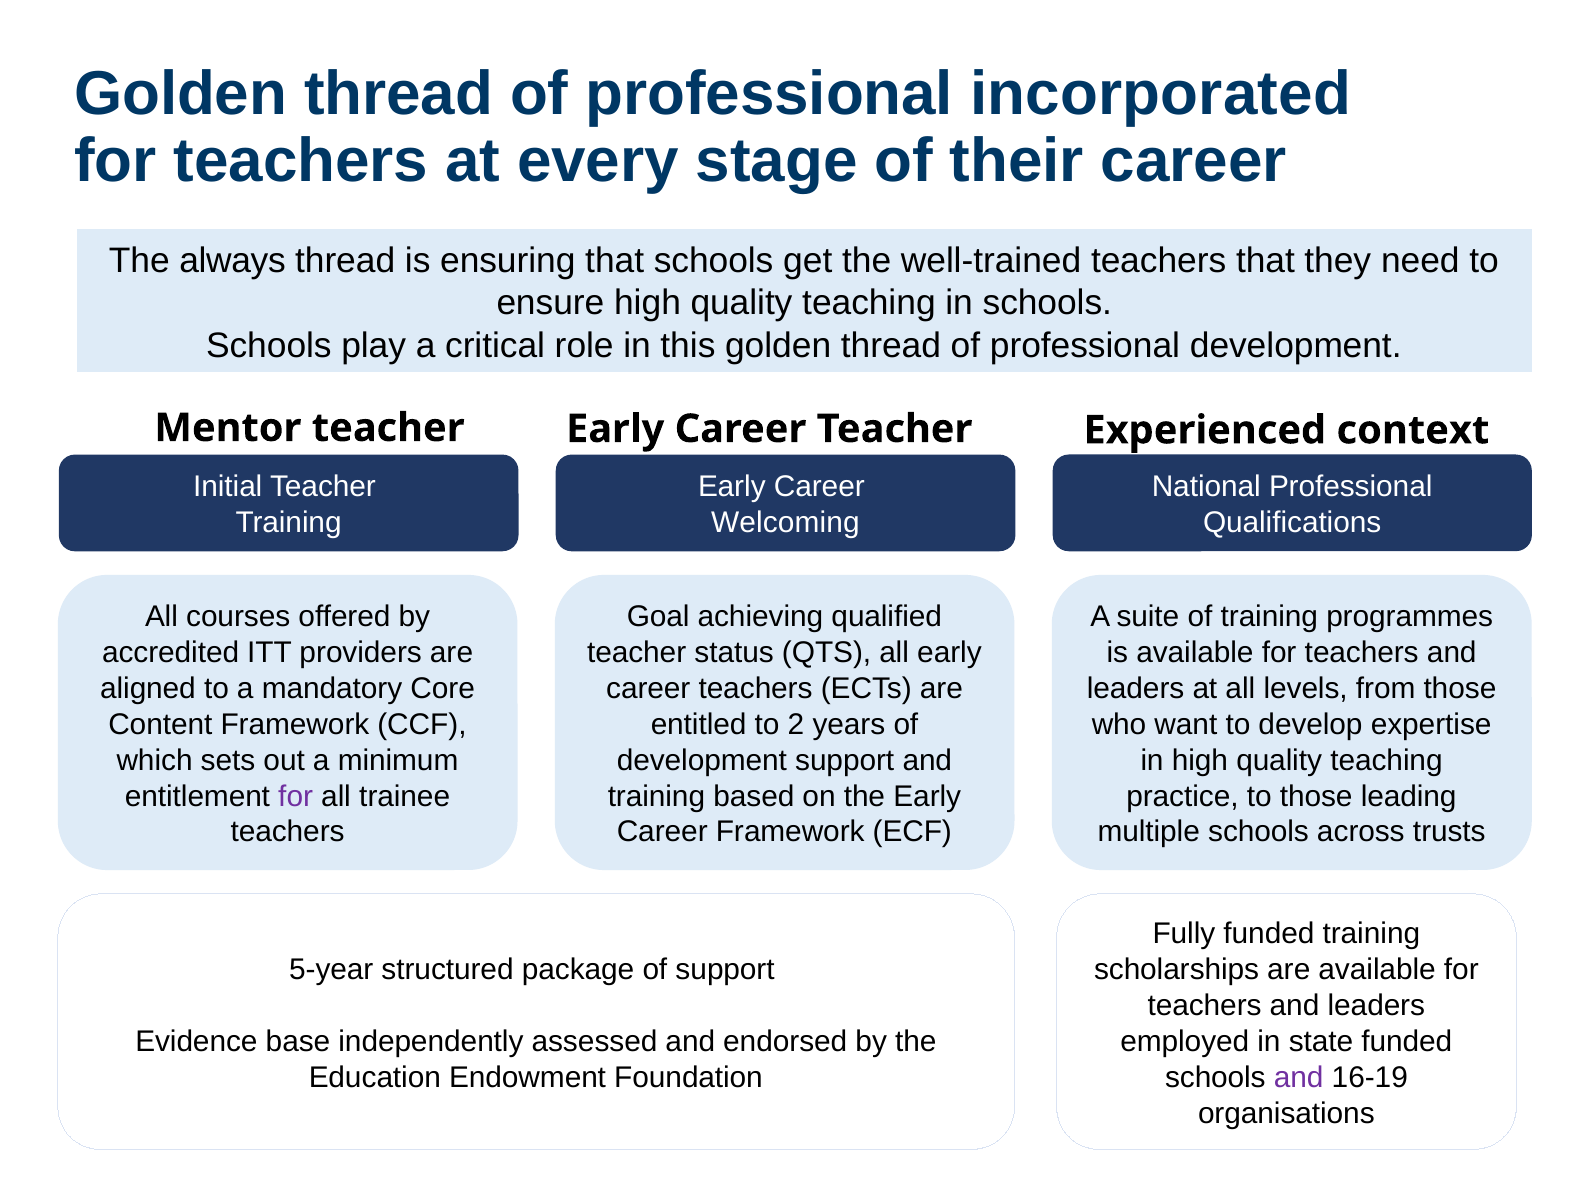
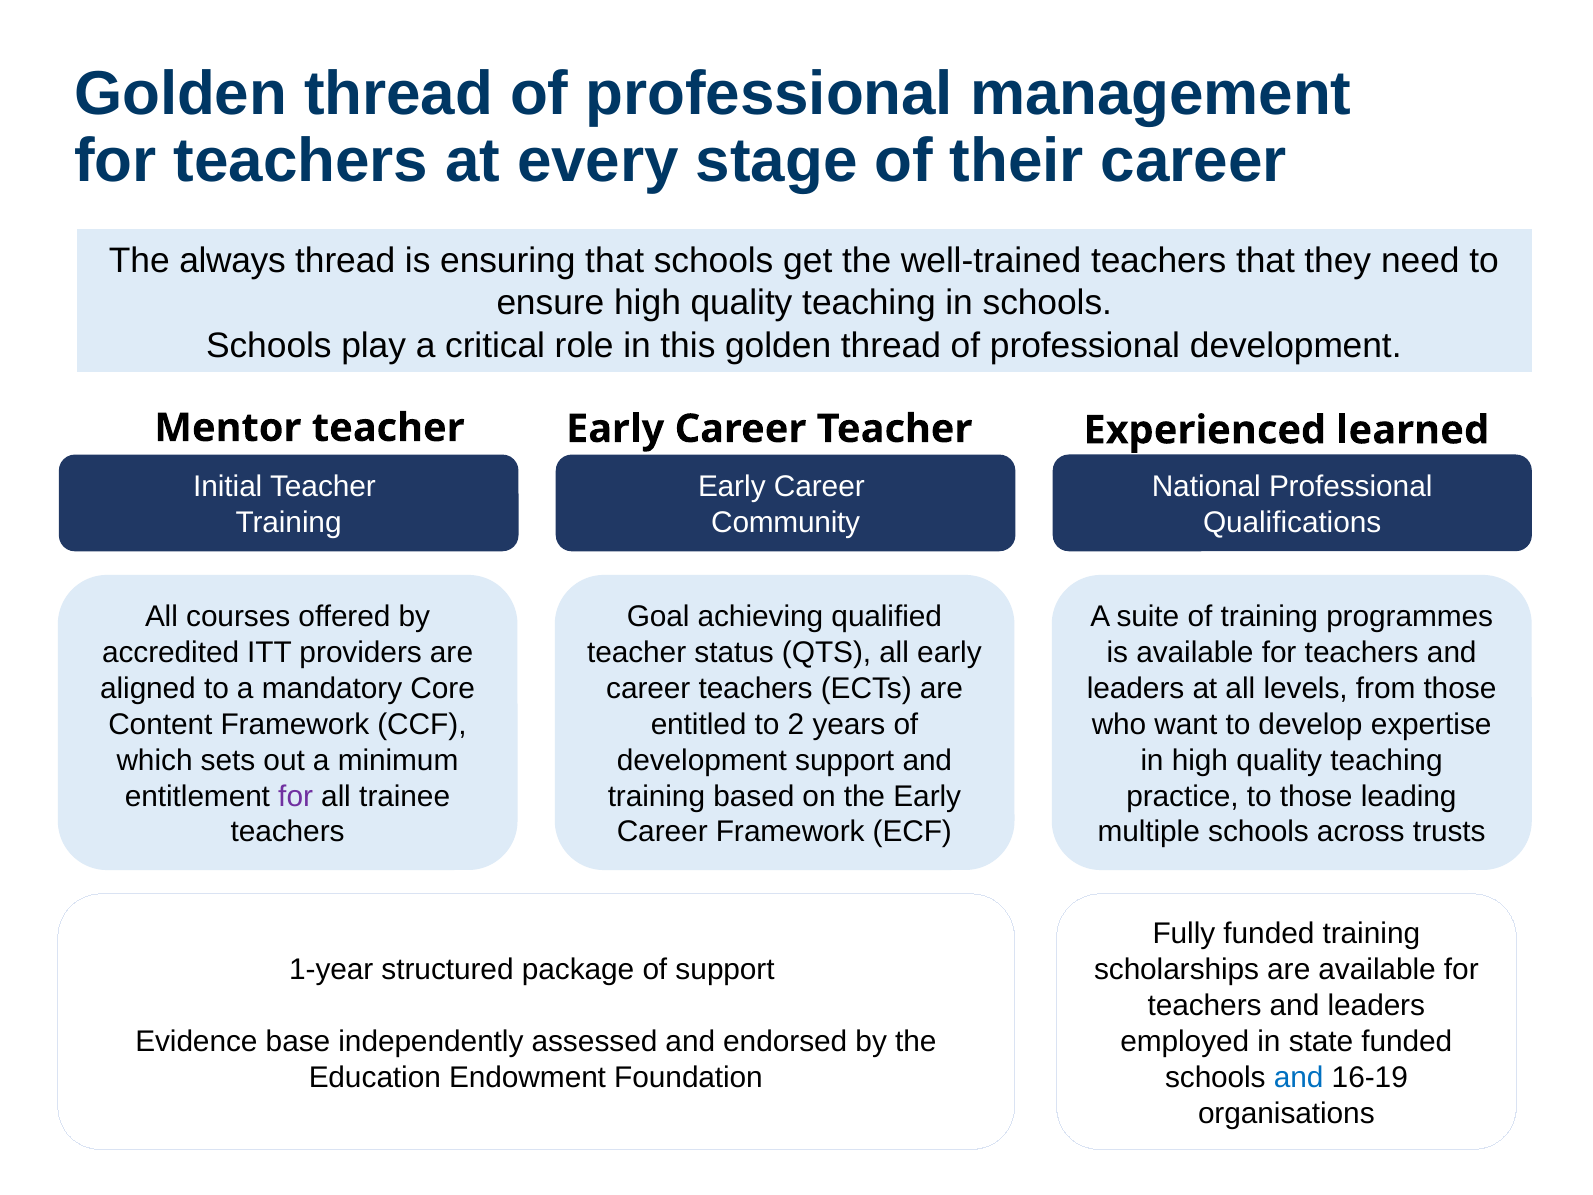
incorporated: incorporated -> management (1161, 94)
context: context -> learned (1413, 430)
Welcoming: Welcoming -> Community (786, 523)
5-year: 5-year -> 1-year (331, 970)
and colour: purple -> blue (1299, 1077)
